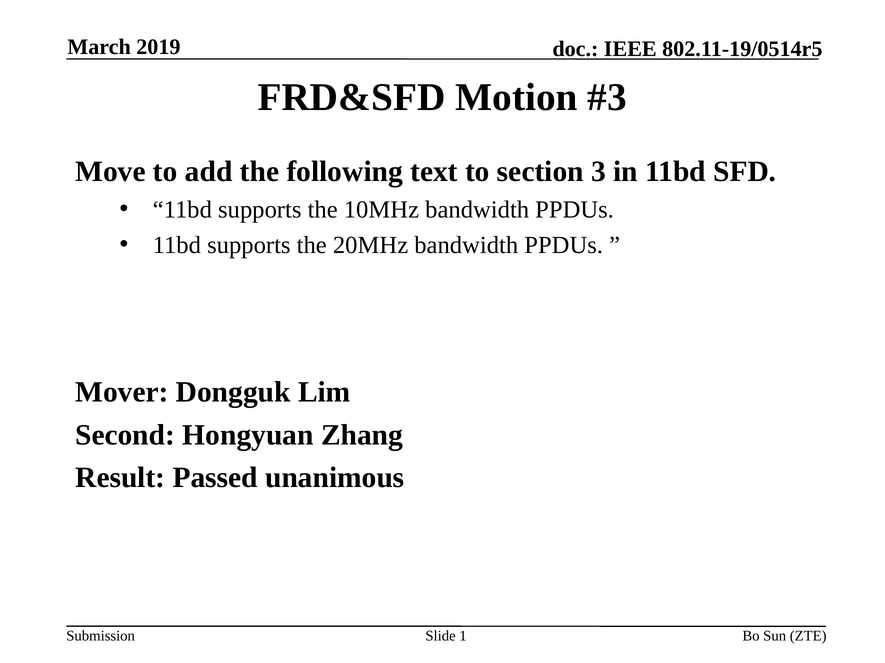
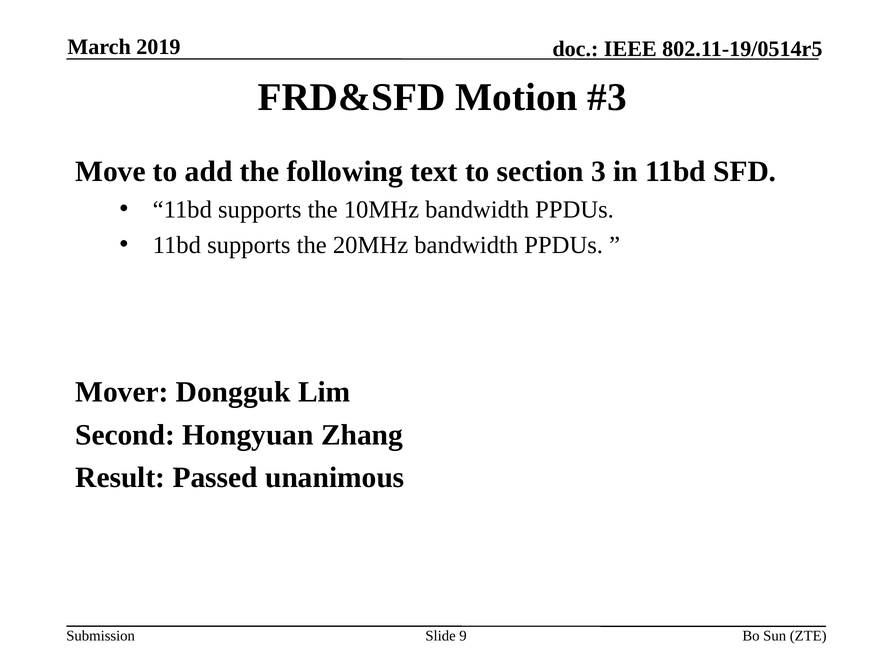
1: 1 -> 9 (463, 637)
